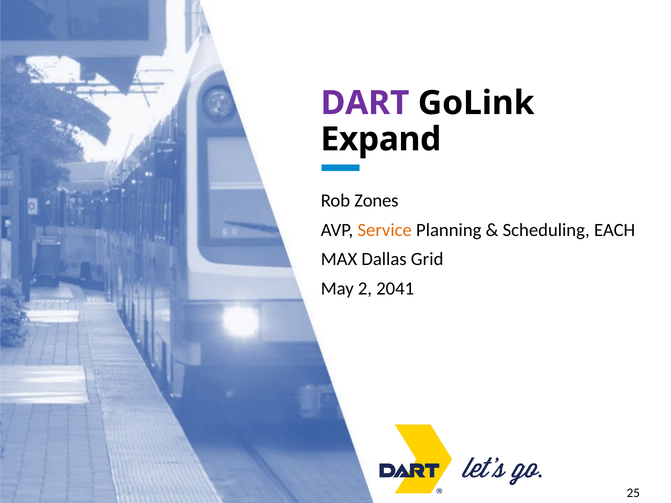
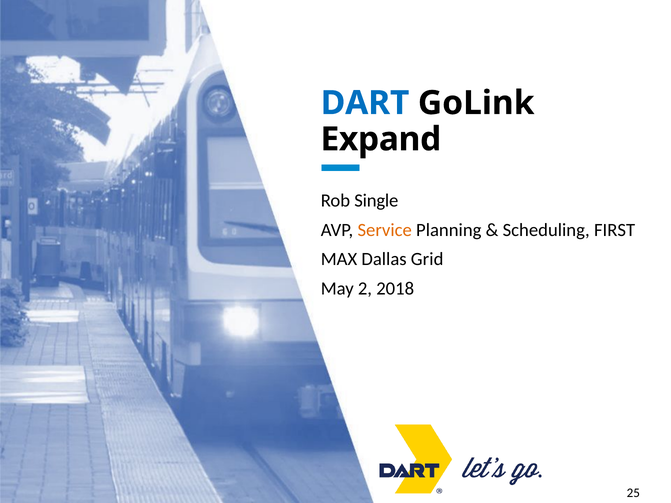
DART colour: purple -> blue (365, 103)
Zones: Zones -> Single (376, 201)
EACH: EACH -> FIRST (615, 230)
2041: 2041 -> 2018 (395, 289)
